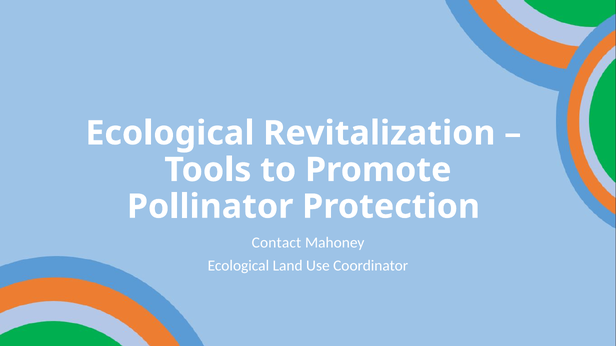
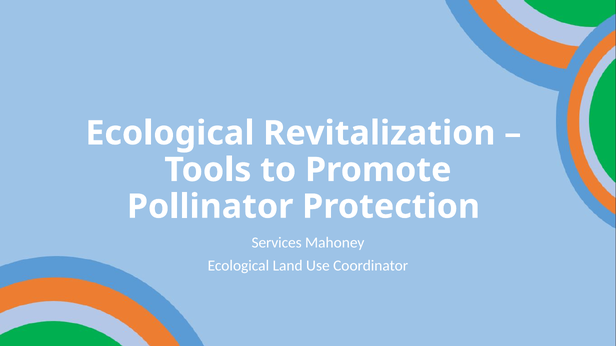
Contact: Contact -> Services (277, 243)
